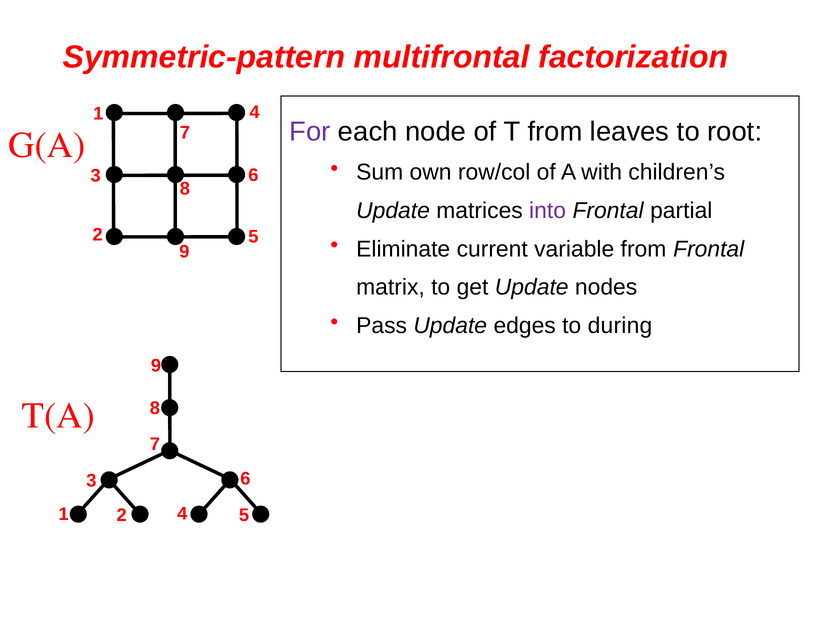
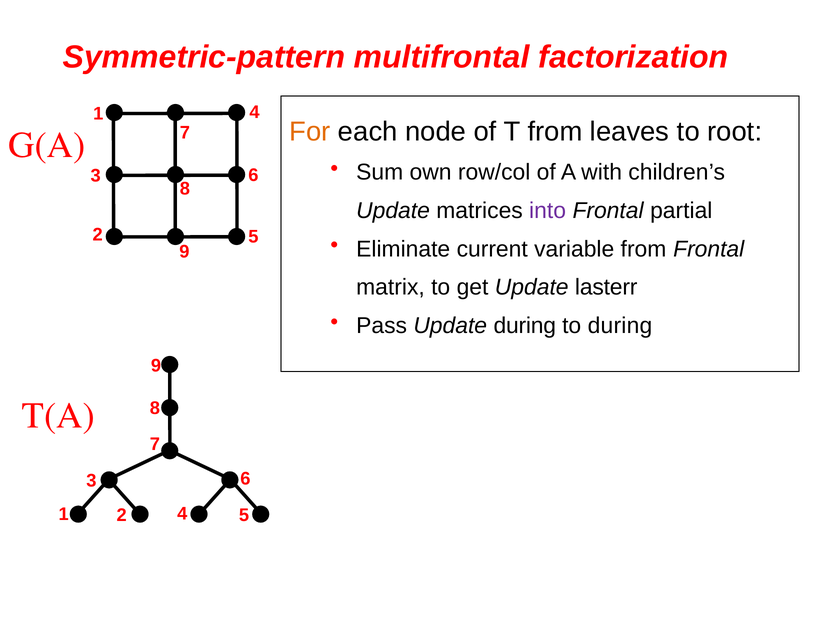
For colour: purple -> orange (310, 132)
nodes: nodes -> lasterr (606, 288)
Update edges: edges -> during (525, 326)
